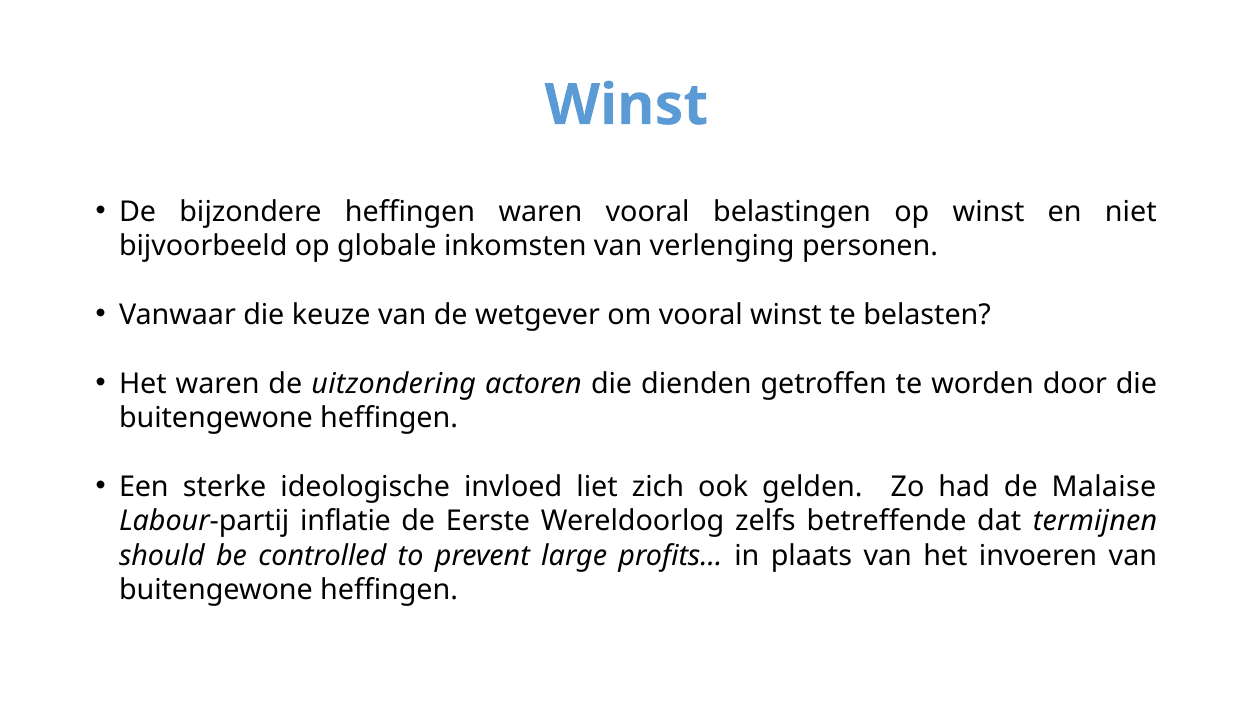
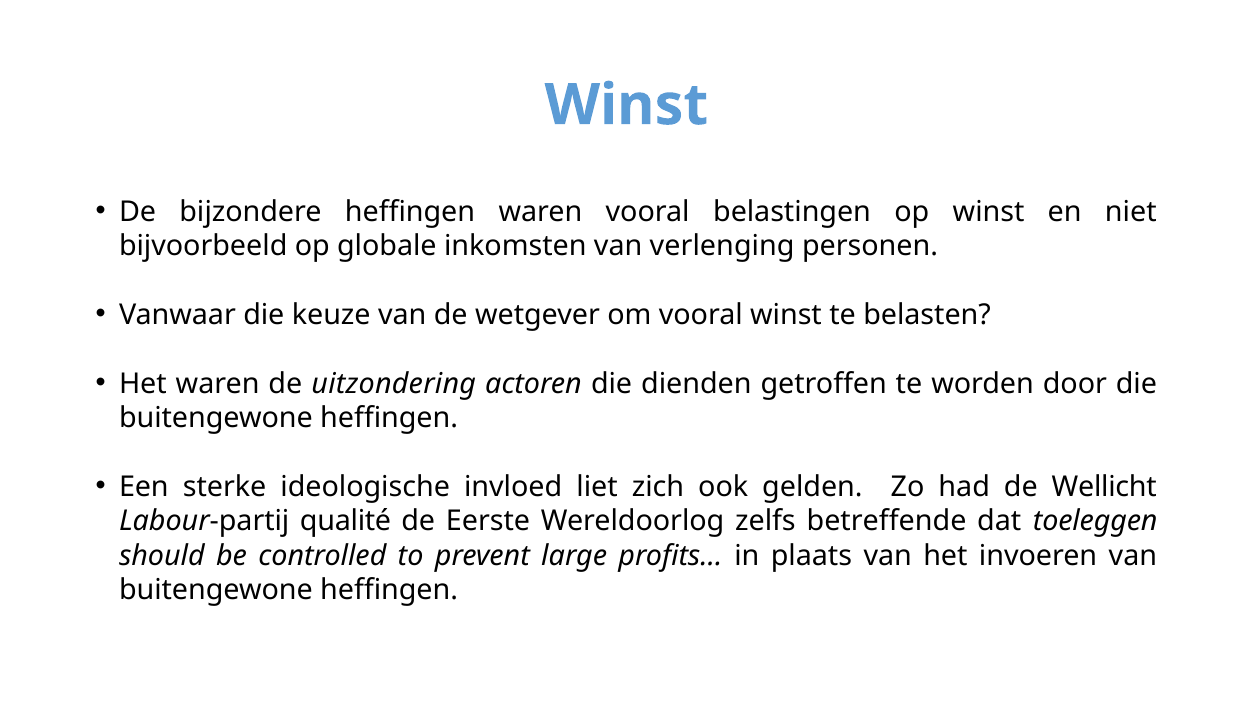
Malaise: Malaise -> Wellicht (1104, 487)
inflatie: inflatie -> qualité (346, 521)
termijnen: termijnen -> toeleggen (1095, 521)
